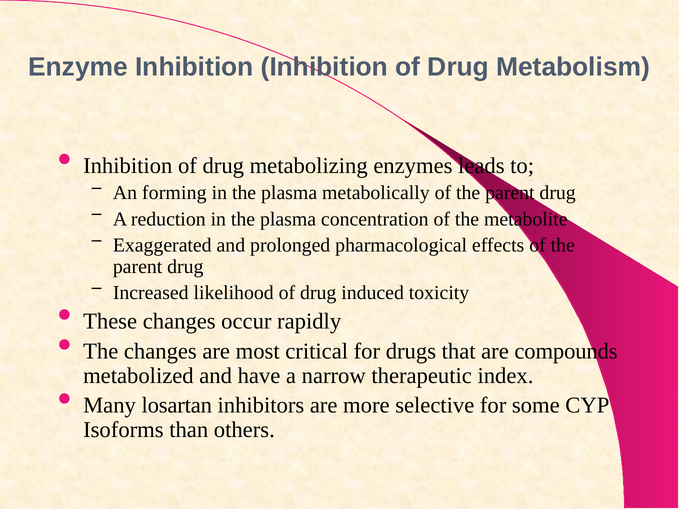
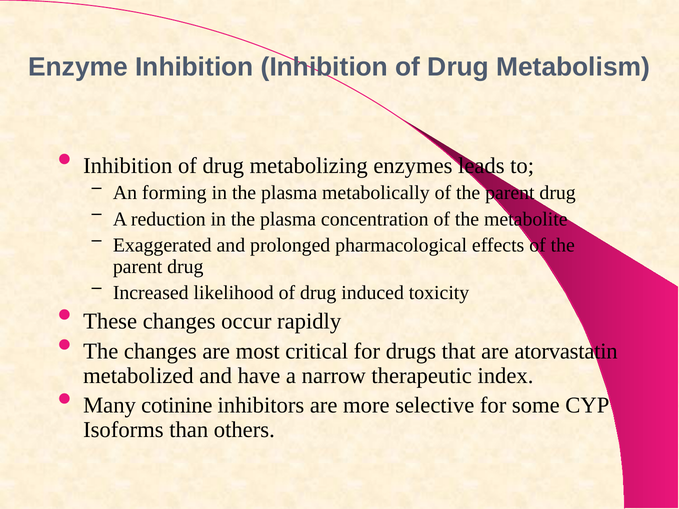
compounds: compounds -> atorvastatin (566, 351)
losartan: losartan -> cotinine (177, 406)
